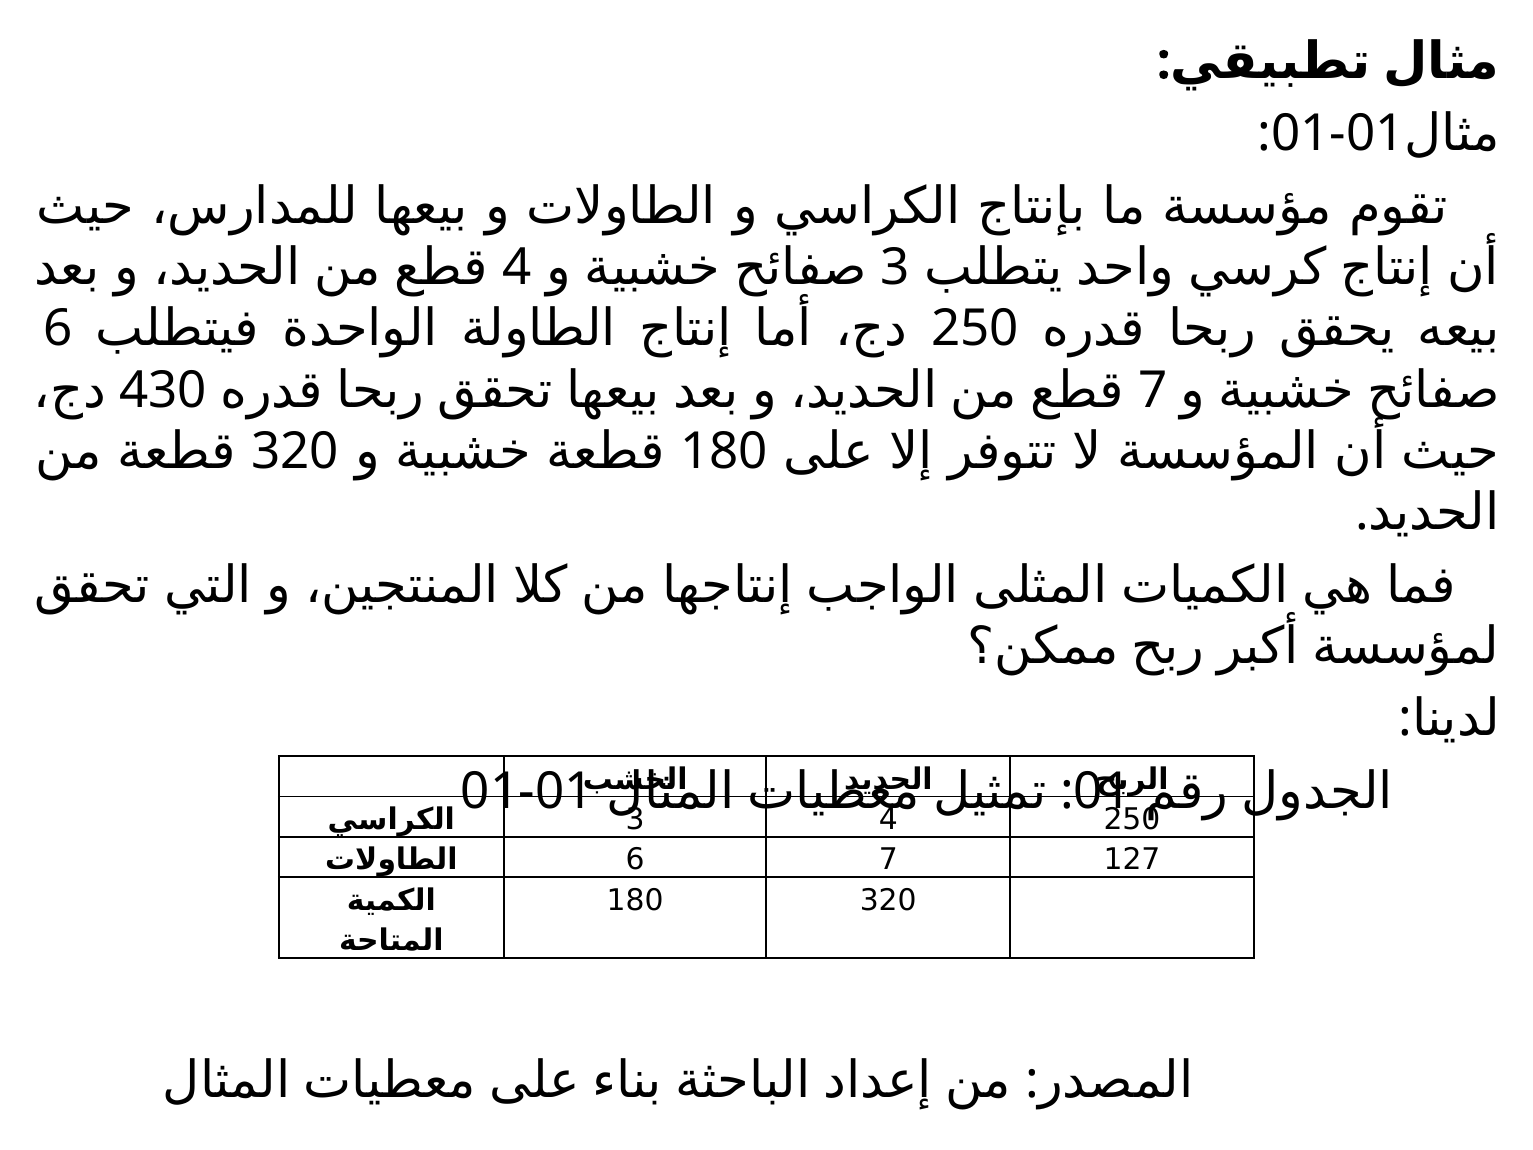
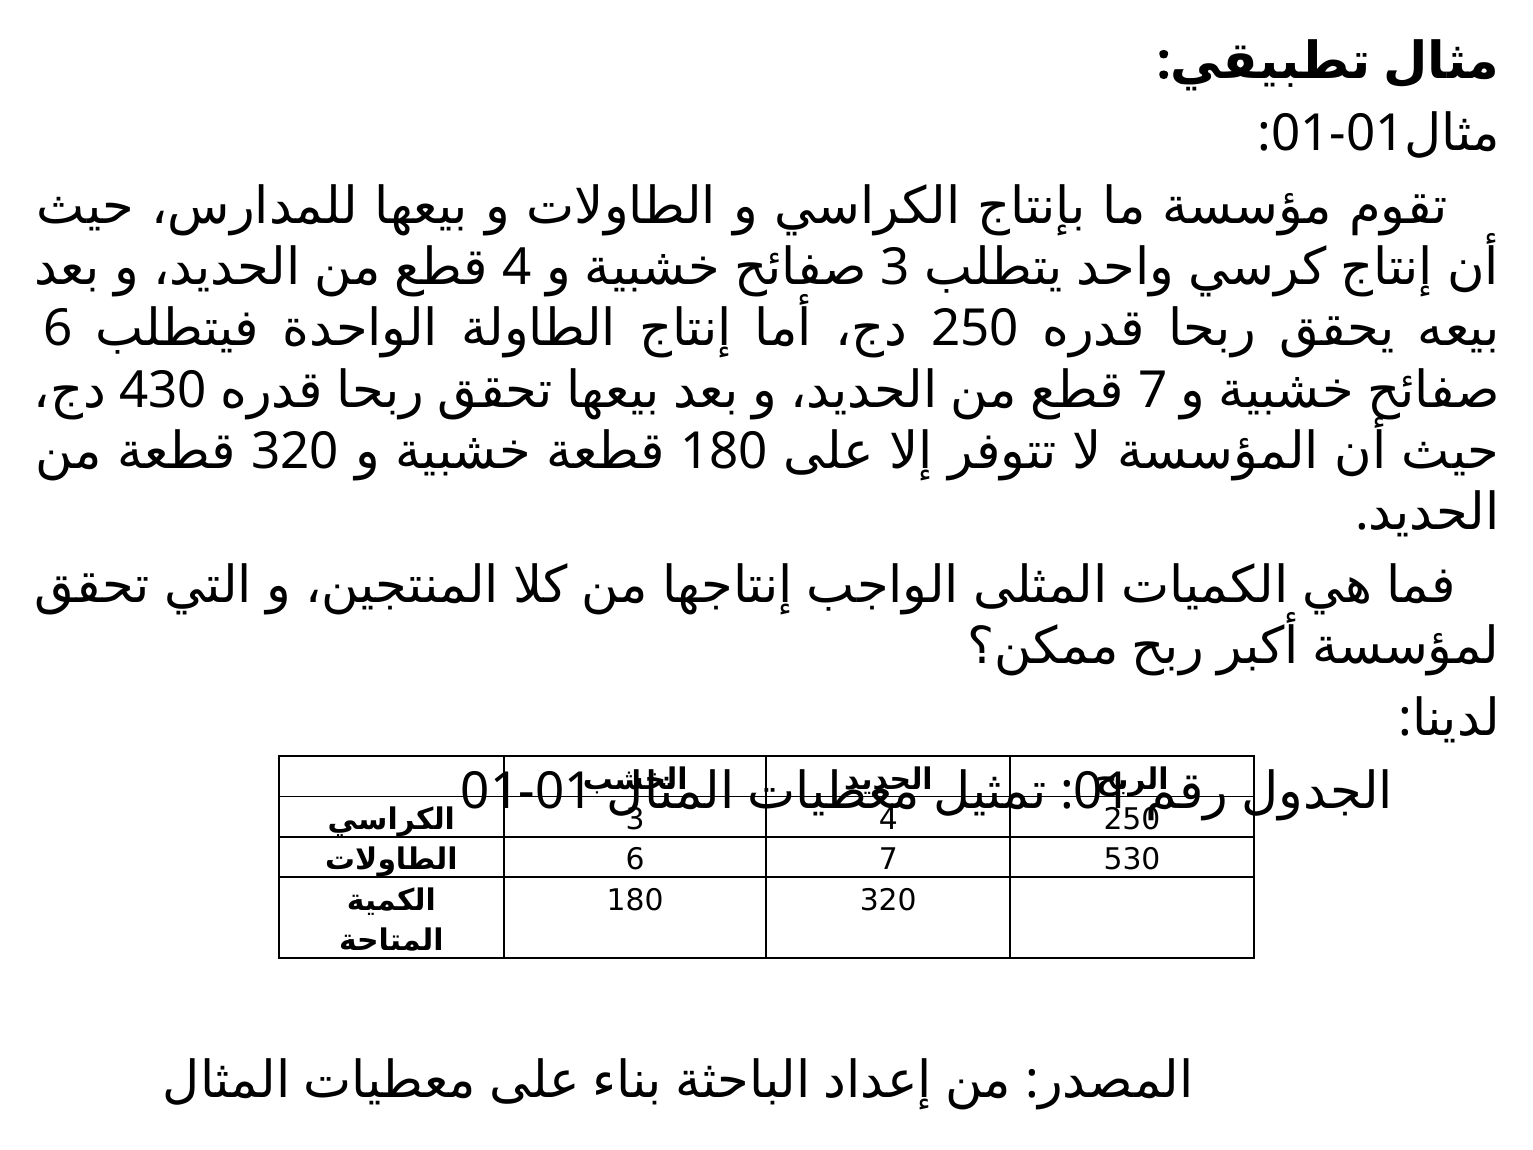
127: 127 -> 530 (1132, 860)
